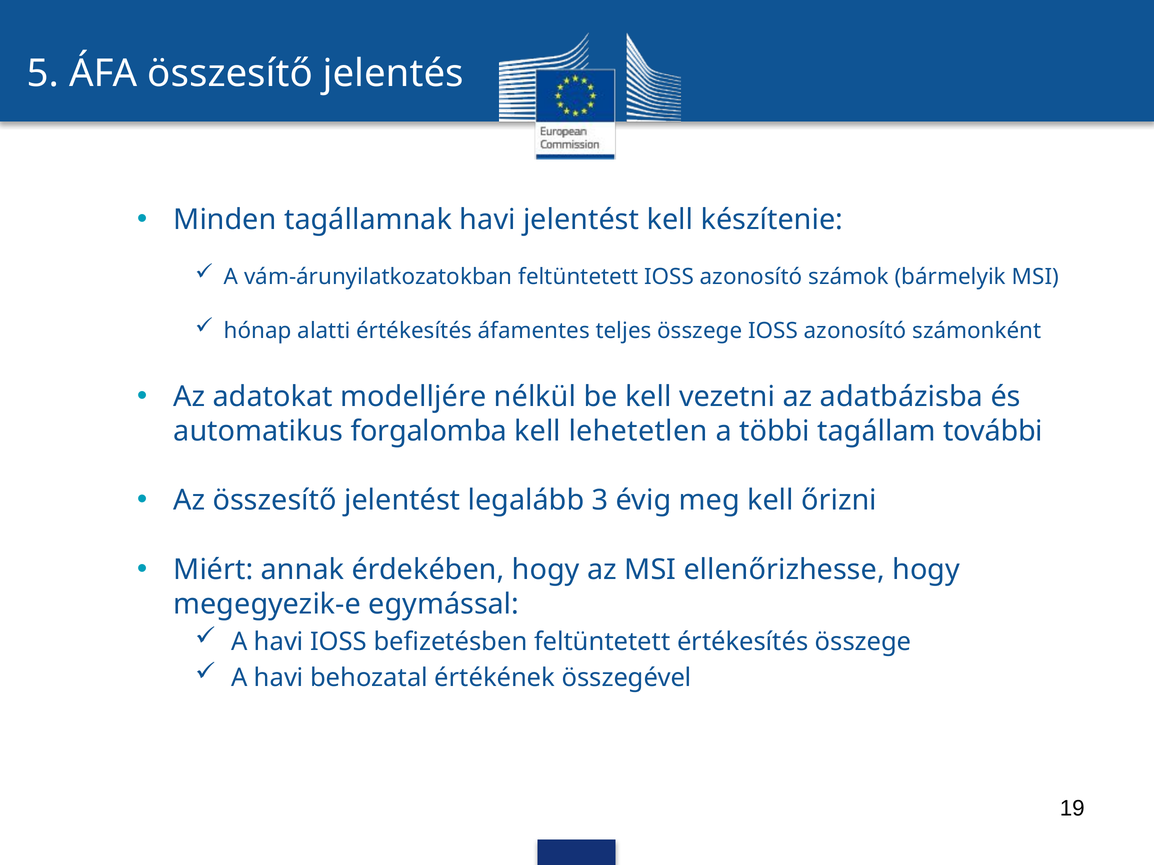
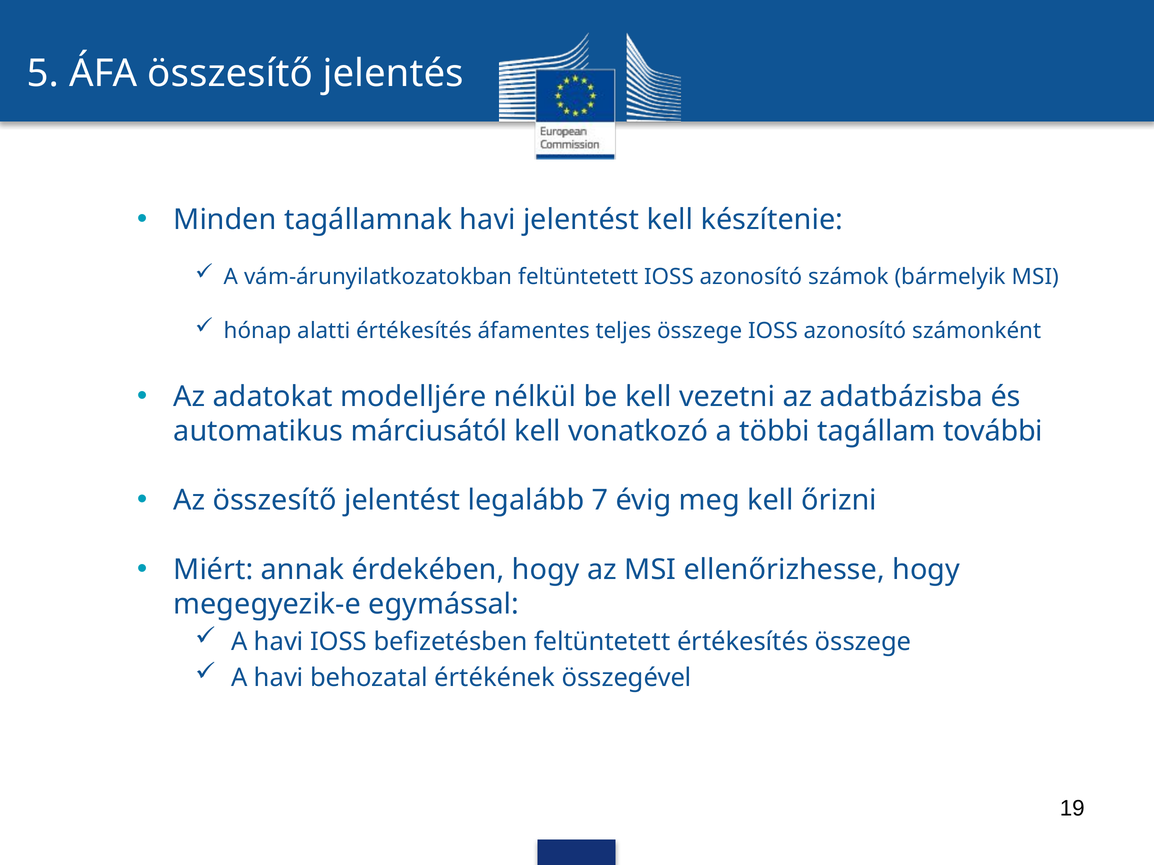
forgalomba: forgalomba -> márciusától (429, 431)
lehetetlen: lehetetlen -> vonatkozó (638, 431)
3: 3 -> 7 (600, 501)
